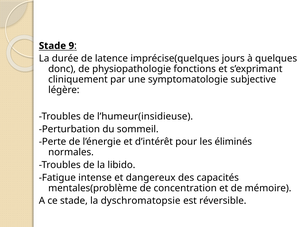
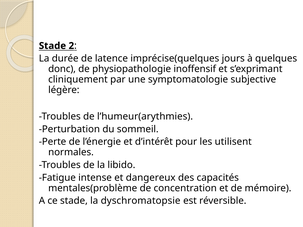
9: 9 -> 2 (71, 46)
fonctions: fonctions -> inoffensif (195, 69)
l’humeur(insidieuse: l’humeur(insidieuse -> l’humeur(arythmies (145, 117)
éliminés: éliminés -> utilisent (233, 142)
